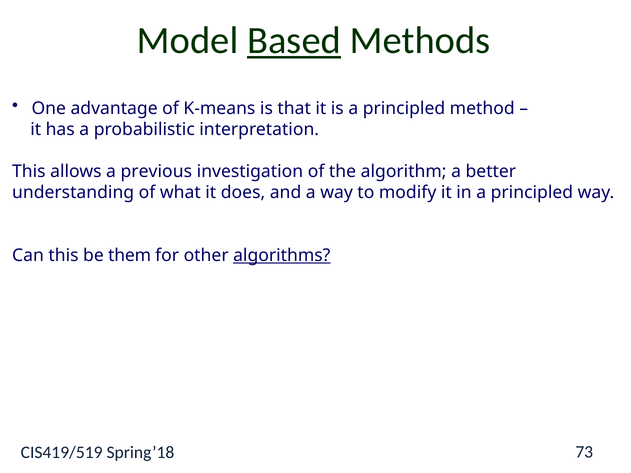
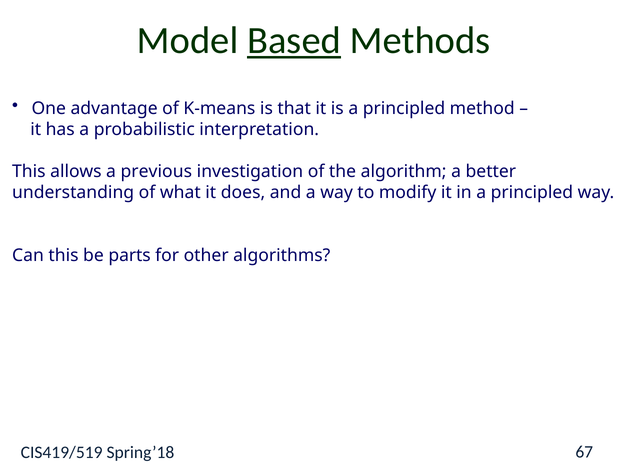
them: them -> parts (130, 256)
algorithms underline: present -> none (282, 256)
73: 73 -> 67 (584, 452)
